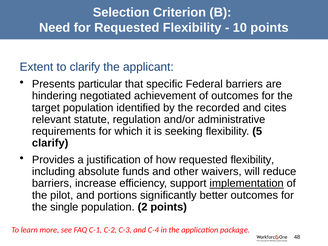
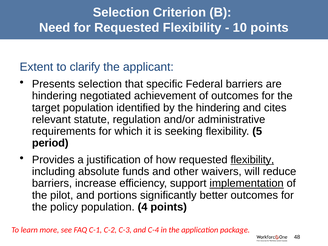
Presents particular: particular -> selection (100, 84)
the recorded: recorded -> hindering (218, 108)
clarify: clarify -> period (50, 143)
flexibility underline: none -> present (252, 160)
single: single -> policy (64, 207)
2: 2 -> 4 (143, 207)
